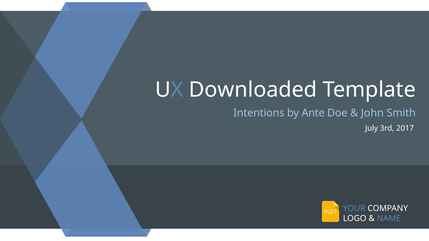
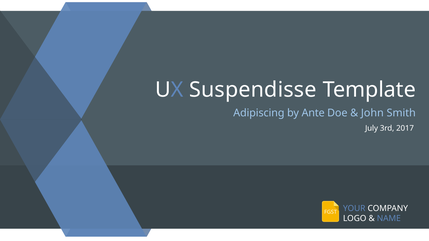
Downloaded: Downloaded -> Suspendisse (253, 90)
Intentions: Intentions -> Adipiscing (259, 113)
